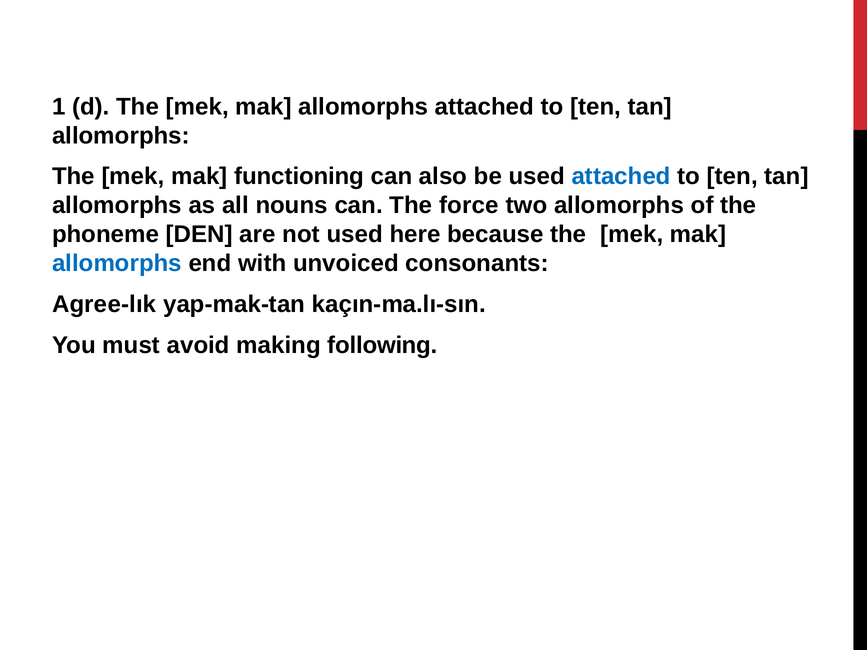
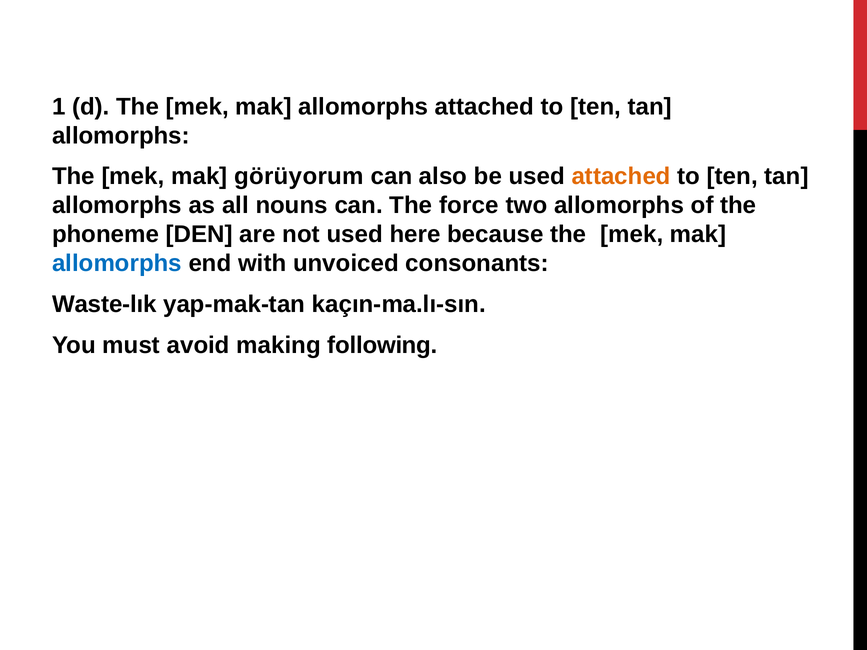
functioning: functioning -> görüyorum (299, 177)
attached colour: blue -> orange (621, 177)
Agree-lık: Agree-lık -> Waste-lık (104, 304)
